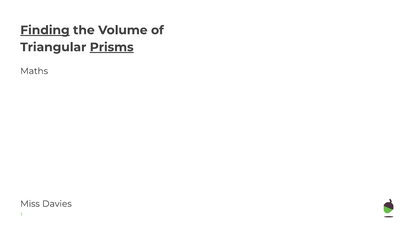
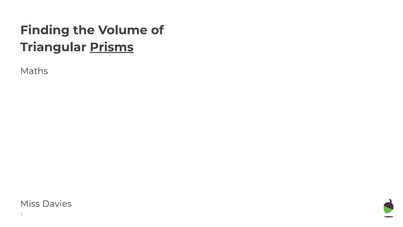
Finding underline: present -> none (45, 30)
